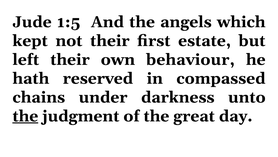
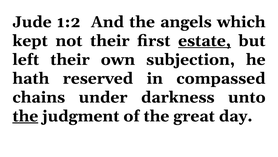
1:5: 1:5 -> 1:2 (69, 22)
estate underline: none -> present (205, 41)
behaviour: behaviour -> subjection (191, 59)
